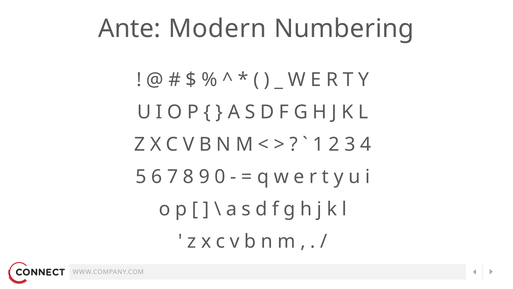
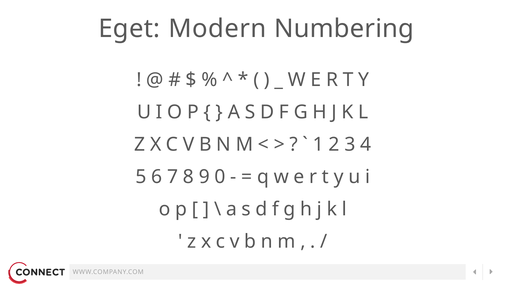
Ante: Ante -> Eget (129, 29)
